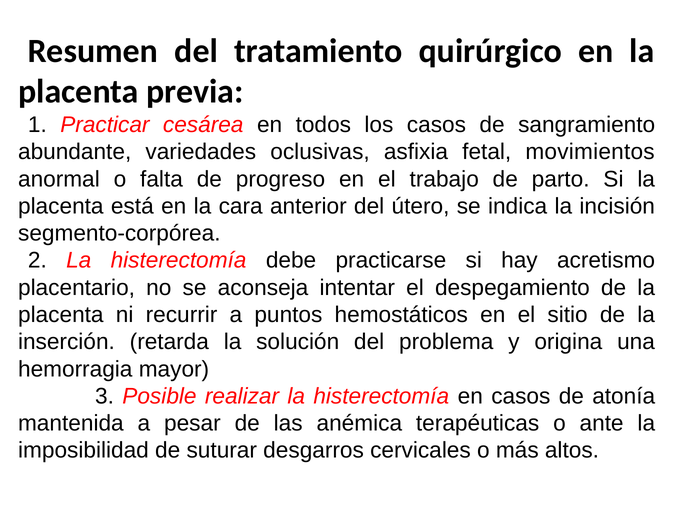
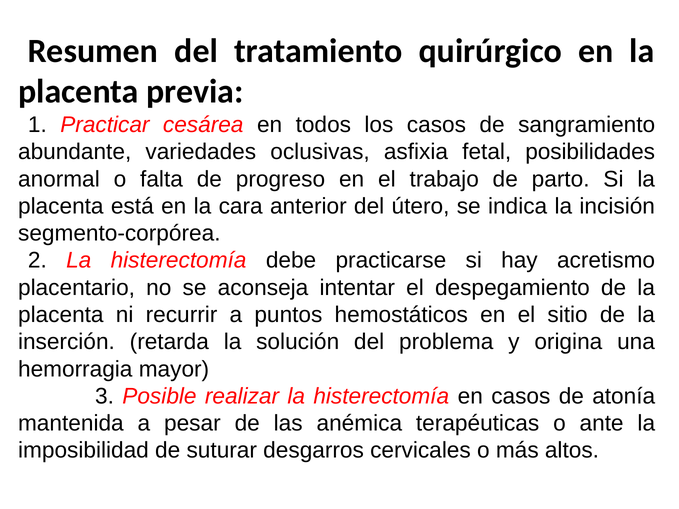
movimientos: movimientos -> posibilidades (590, 152)
